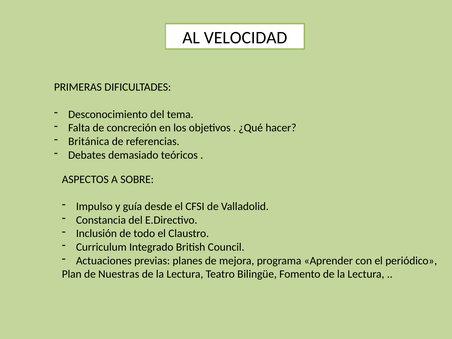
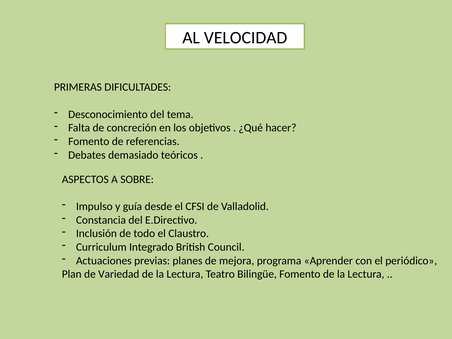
Británica: Británica -> Fomento (89, 141)
Nuestras: Nuestras -> Variedad (119, 274)
